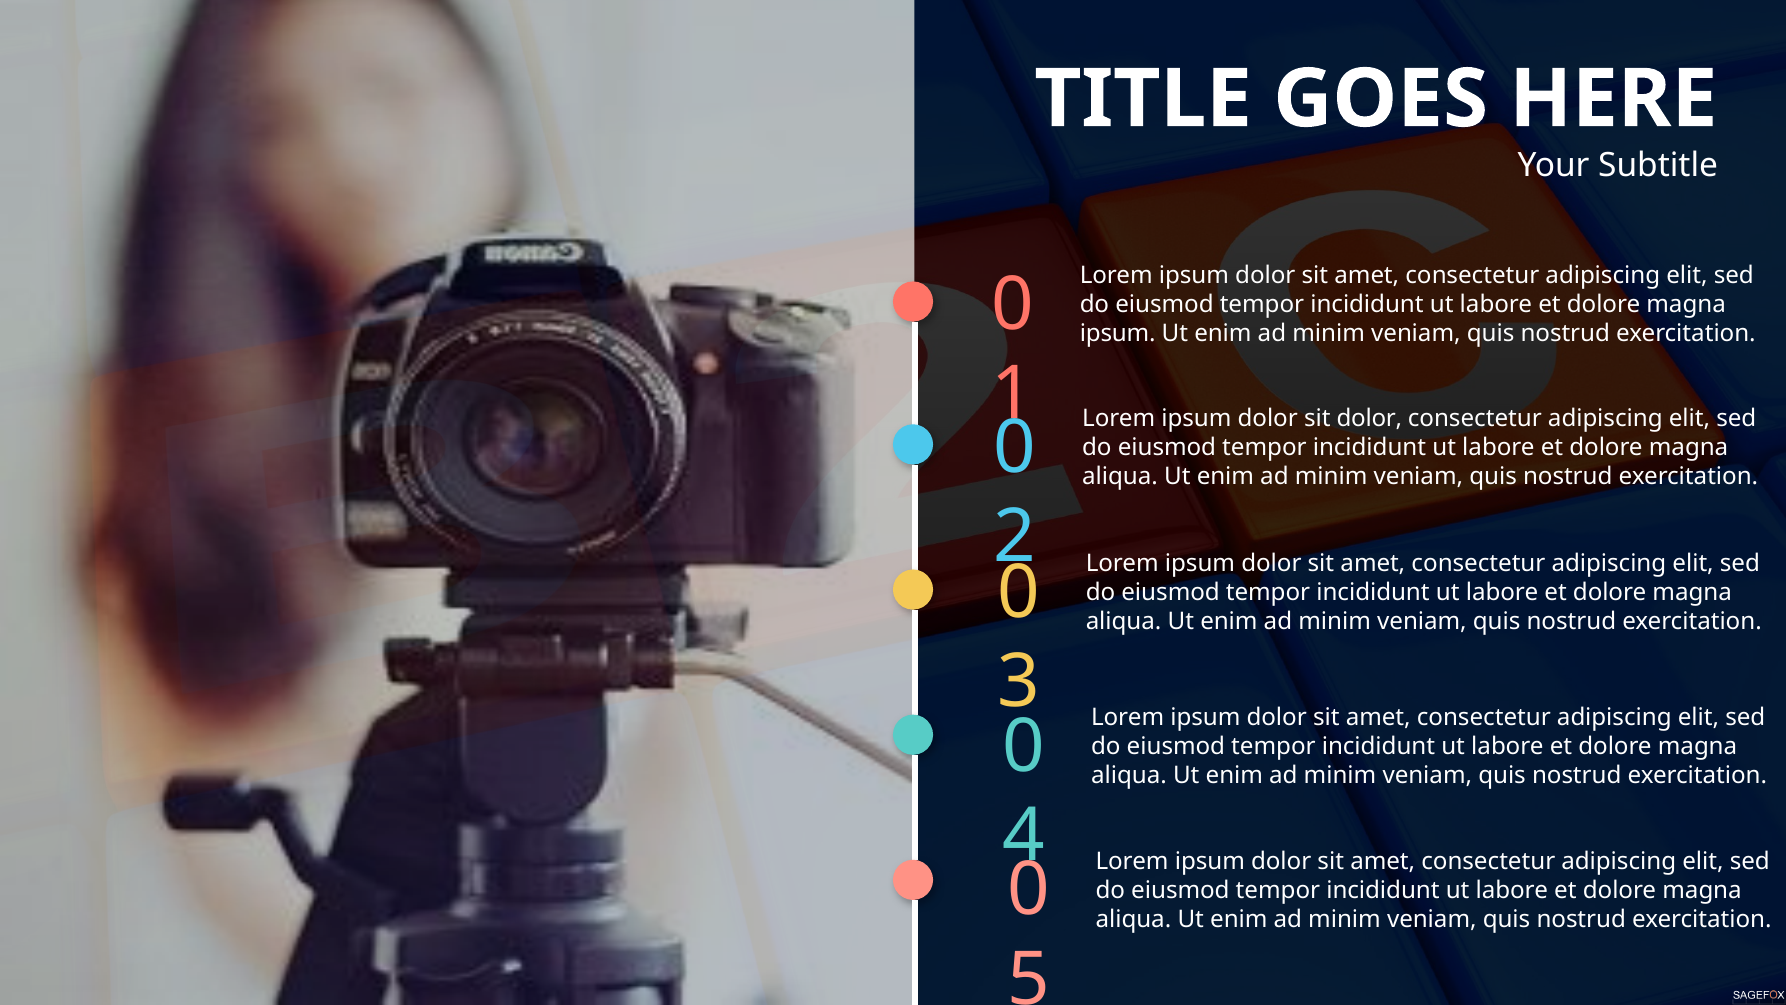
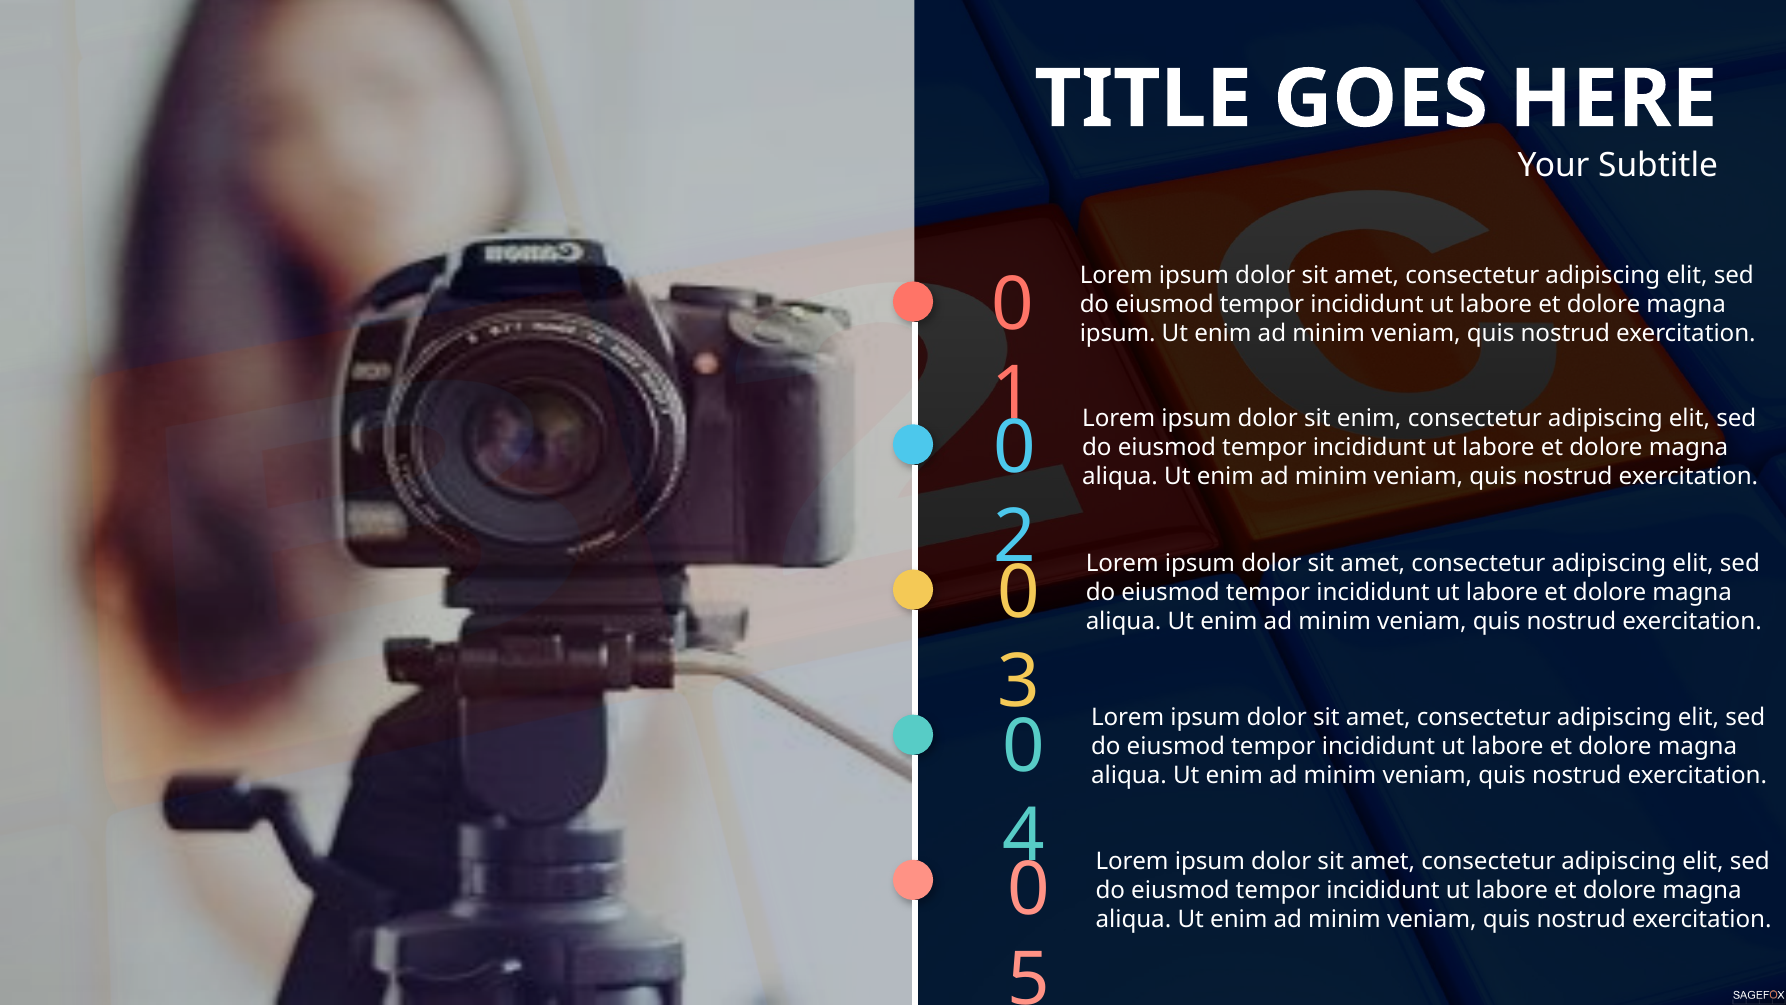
sit dolor: dolor -> enim (1369, 418)
